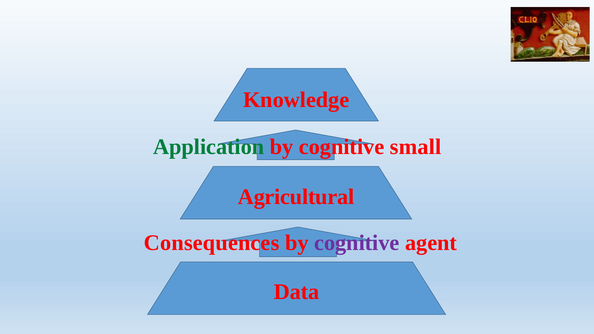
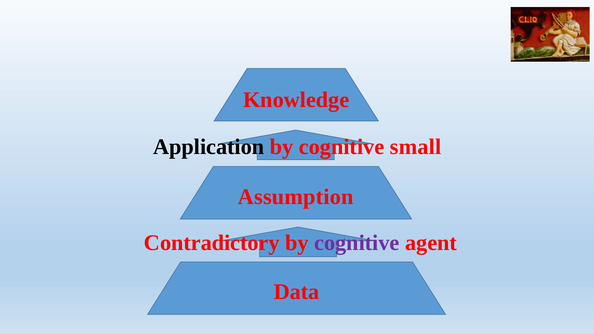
Application colour: green -> black (209, 147)
Agricultural: Agricultural -> Assumption (296, 197)
Consequences: Consequences -> Contradictory (212, 243)
